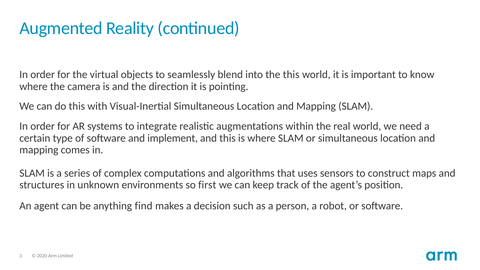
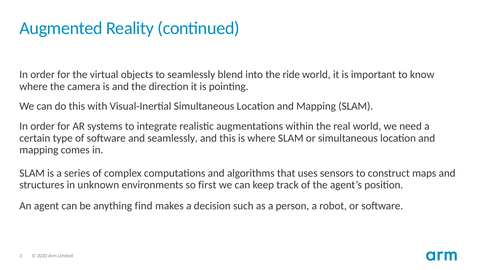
the this: this -> ride (291, 75)
and implement: implement -> seamlessly (173, 138)
